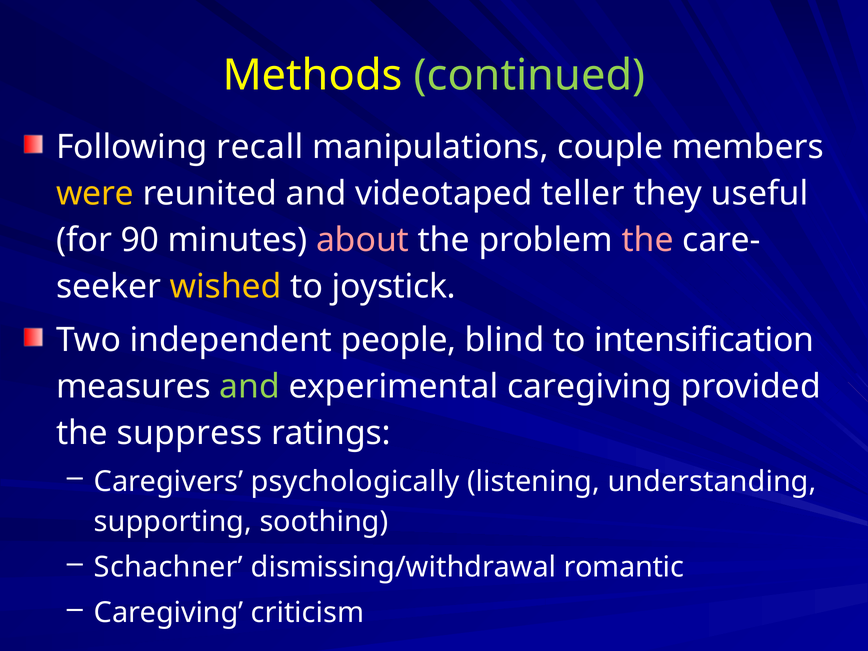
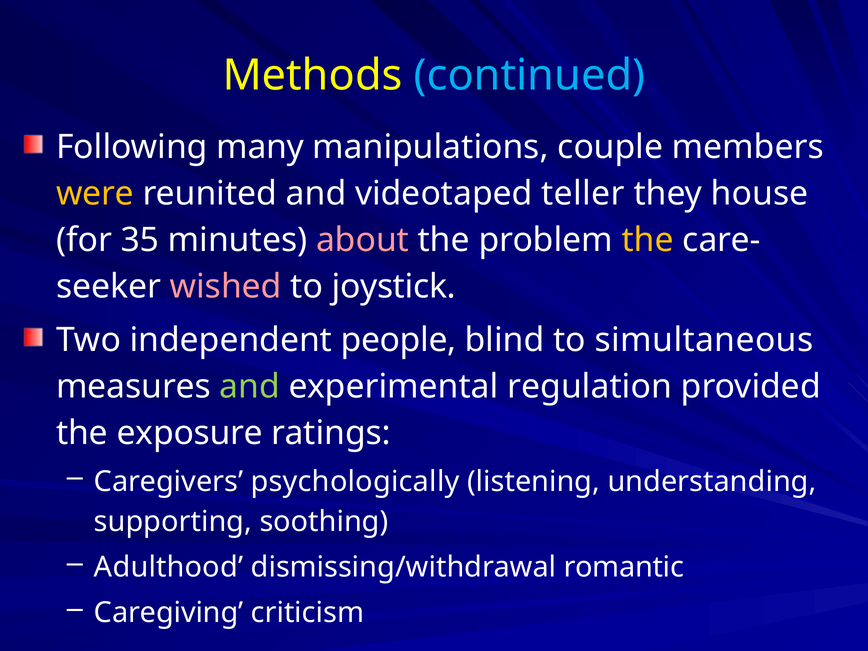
continued colour: light green -> light blue (530, 75)
recall: recall -> many (260, 147)
useful: useful -> house (760, 194)
90: 90 -> 35 (140, 240)
the colour: pink -> yellow (648, 240)
wished colour: yellow -> pink (226, 287)
intensification: intensification -> simultaneous (704, 340)
experimental caregiving: caregiving -> regulation (590, 387)
suppress: suppress -> exposure (190, 433)
Schachner: Schachner -> Adulthood (169, 567)
